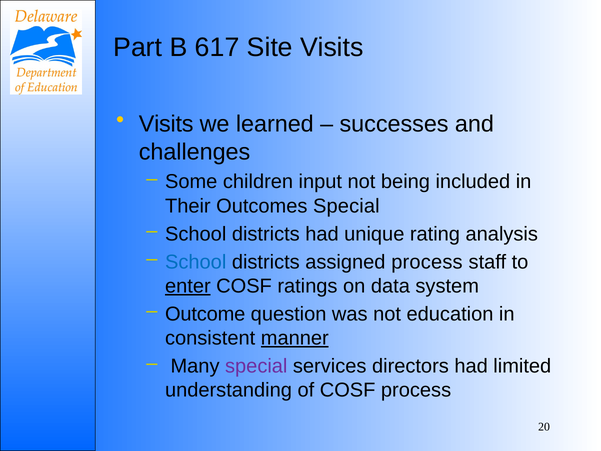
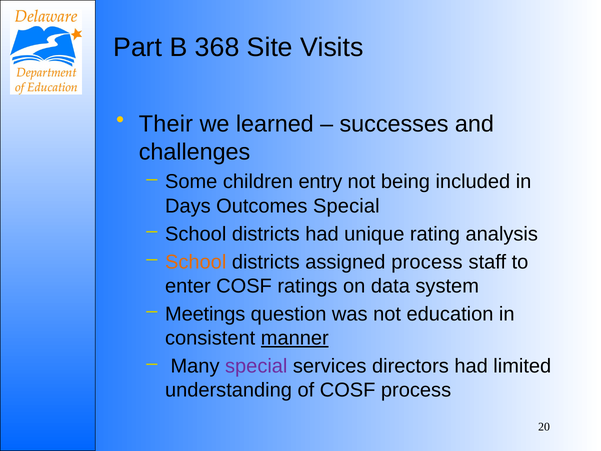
617: 617 -> 368 (217, 48)
Visits: Visits -> Their (166, 124)
input: input -> entry (320, 182)
Their: Their -> Days (188, 206)
School colour: blue -> orange (196, 262)
enter underline: present -> none (188, 286)
Outcome: Outcome -> Meetings (205, 314)
